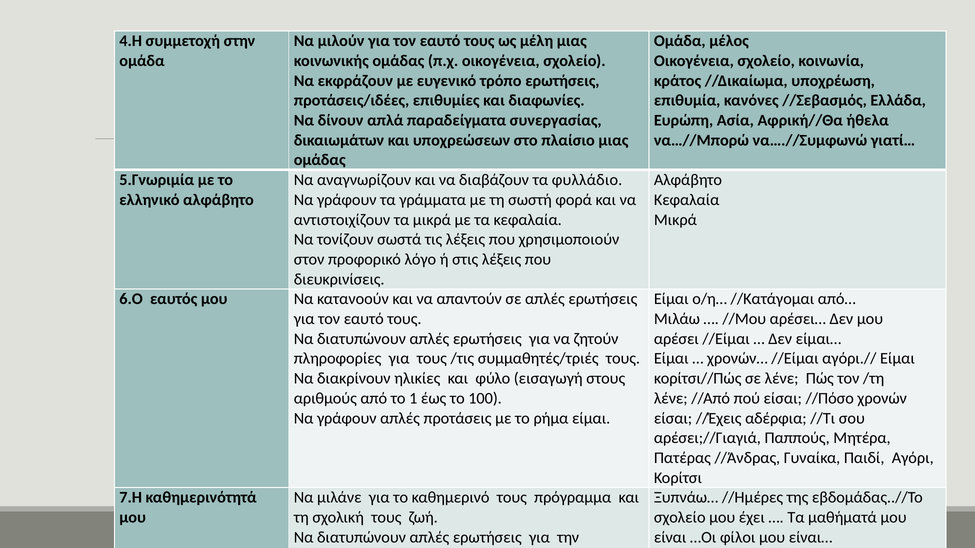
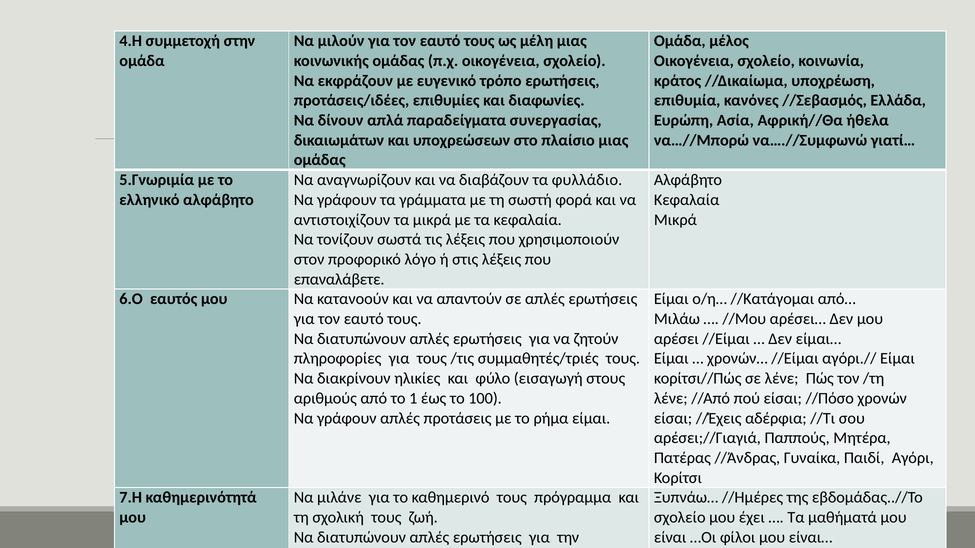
διευκρινίσεις: διευκρινίσεις -> επαναλάβετε (339, 279)
